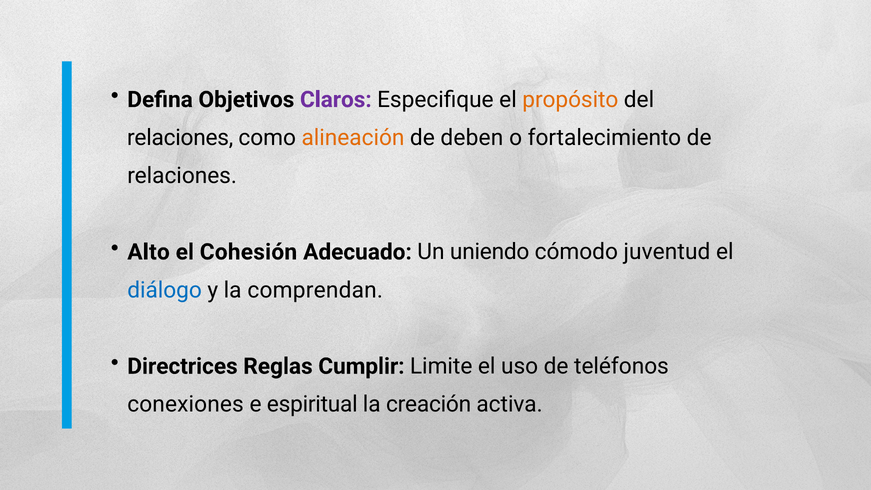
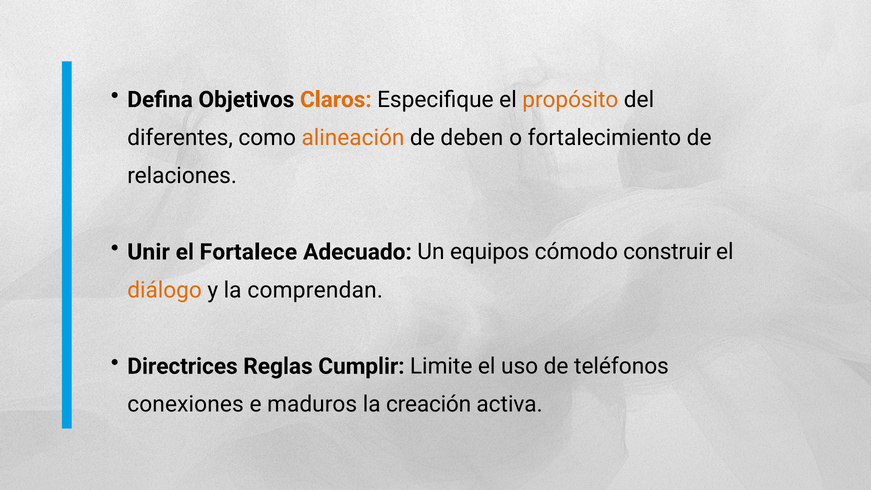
Claros colour: purple -> orange (336, 100)
relaciones: relaciones -> diferentes (180, 138)
Alto: Alto -> Unir (149, 252)
Cohesión: Cohesión -> Fortalece (248, 252)
uniendo: uniendo -> equipos (490, 252)
juventud: juventud -> construir (667, 252)
diálogo colour: blue -> orange (165, 290)
espiritual: espiritual -> maduros (312, 404)
